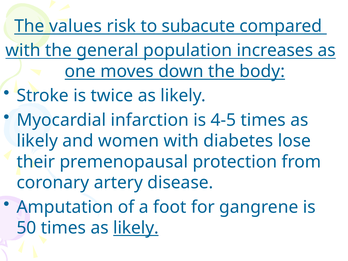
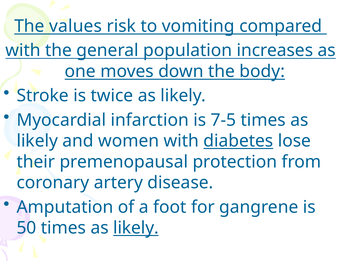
subacute: subacute -> vomiting (198, 26)
4-5: 4-5 -> 7-5 (223, 120)
diabetes underline: none -> present (238, 141)
